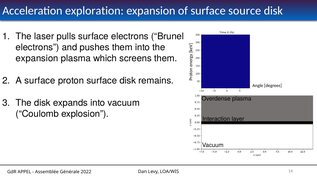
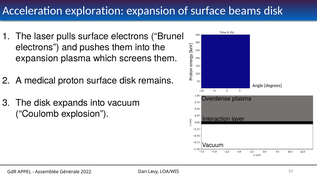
source: source -> beams (245, 11)
A surface: surface -> medical (40, 81)
